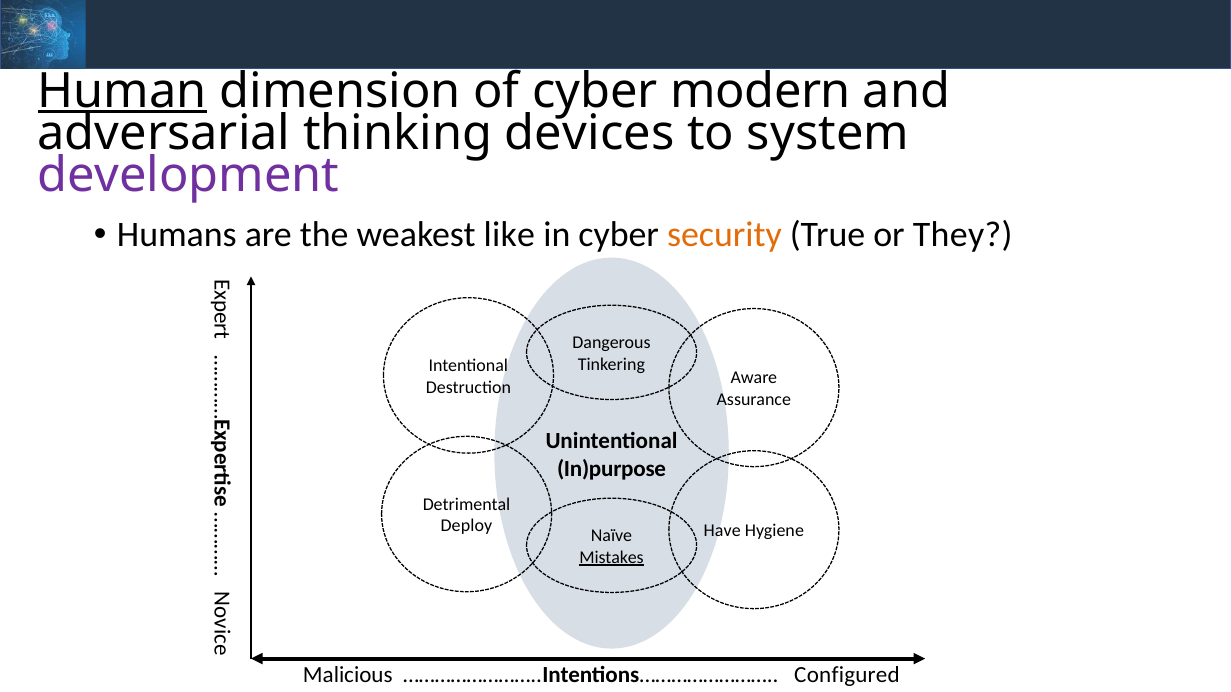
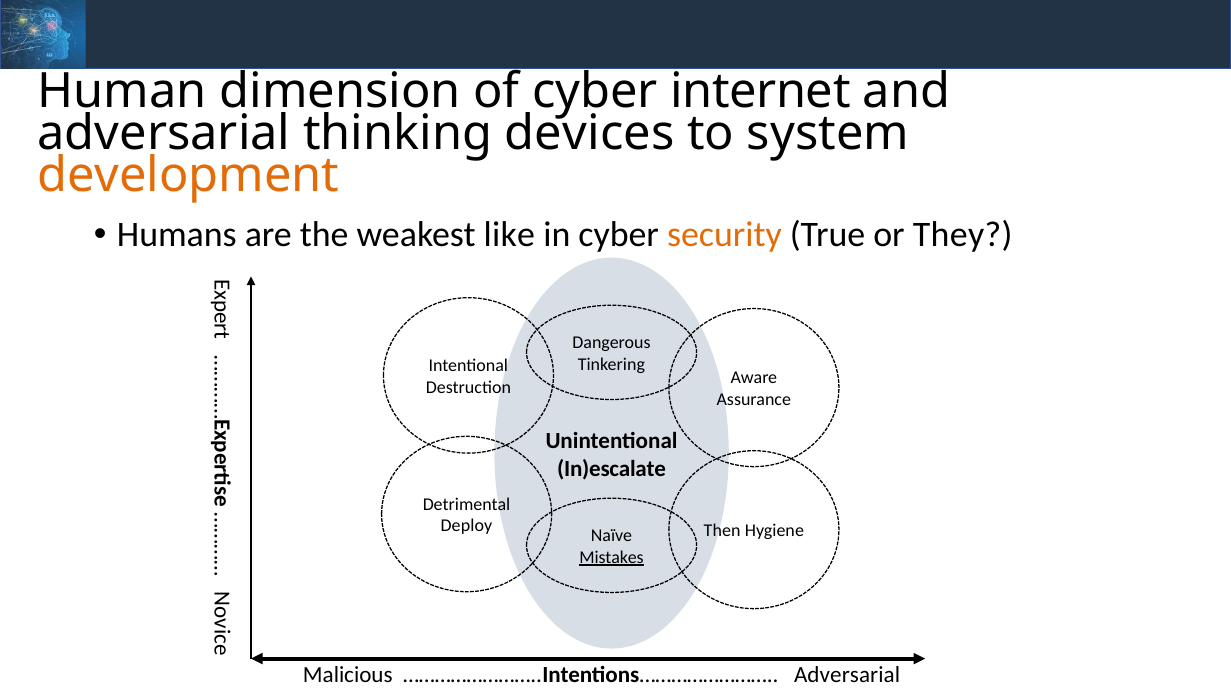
Human underline: present -> none (122, 91)
modern: modern -> internet (761, 91)
development colour: purple -> orange (188, 175)
In)purpose: In)purpose -> In)escalate (612, 469)
Have: Have -> Then (722, 531)
……………………..Intentions…………………… Configured: Configured -> Adversarial (847, 675)
